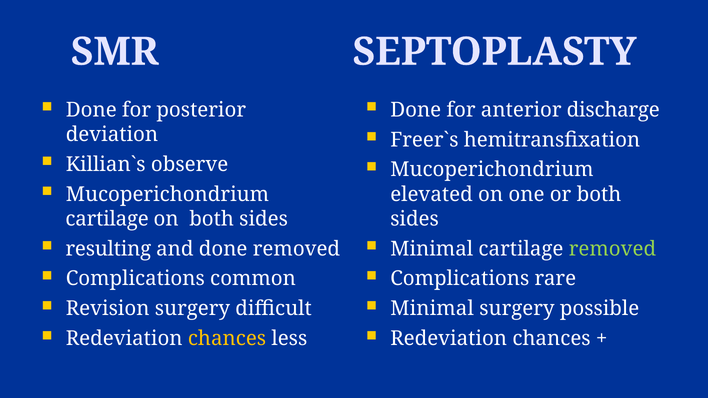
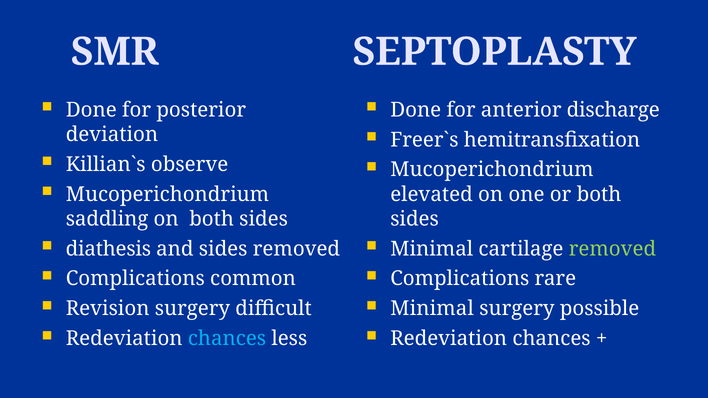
cartilage: cartilage -> saddling (107, 219)
resulting: resulting -> diathesis (108, 249)
and done: done -> sides (223, 249)
chances colour: yellow -> light blue (227, 339)
